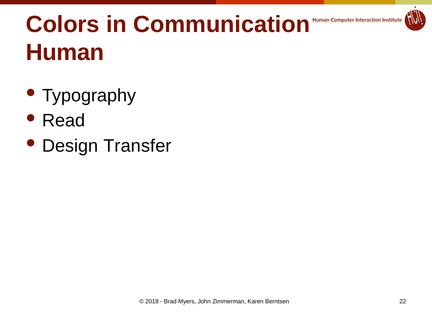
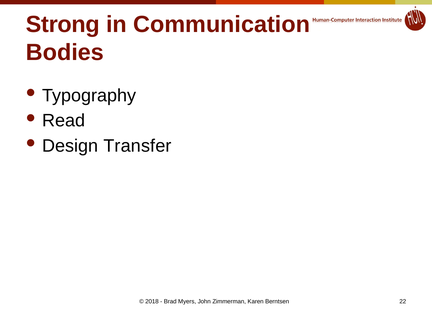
Colors: Colors -> Strong (63, 24)
Human: Human -> Bodies (65, 52)
